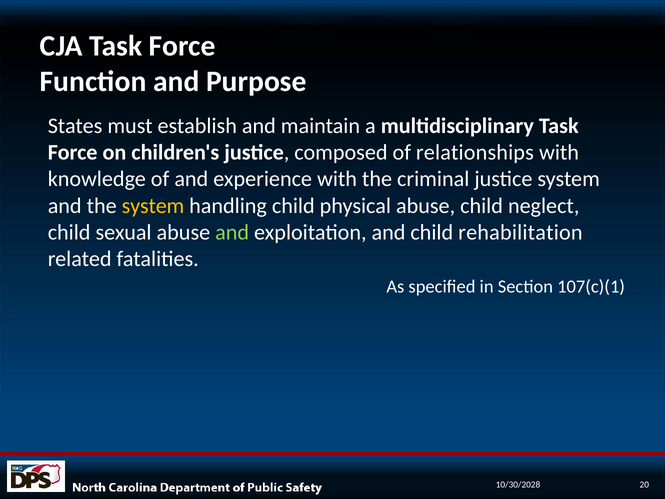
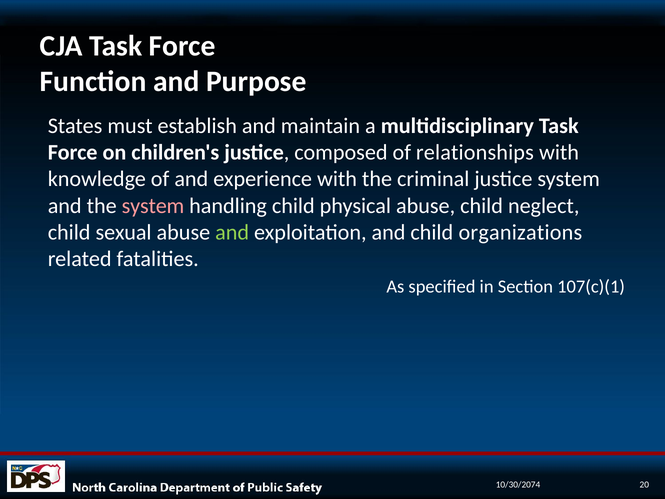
system colour: yellow -> pink (153, 206)
rehabilitation: rehabilitation -> organizations (520, 232)
10/30/2028: 10/30/2028 -> 10/30/2074 (518, 484)
